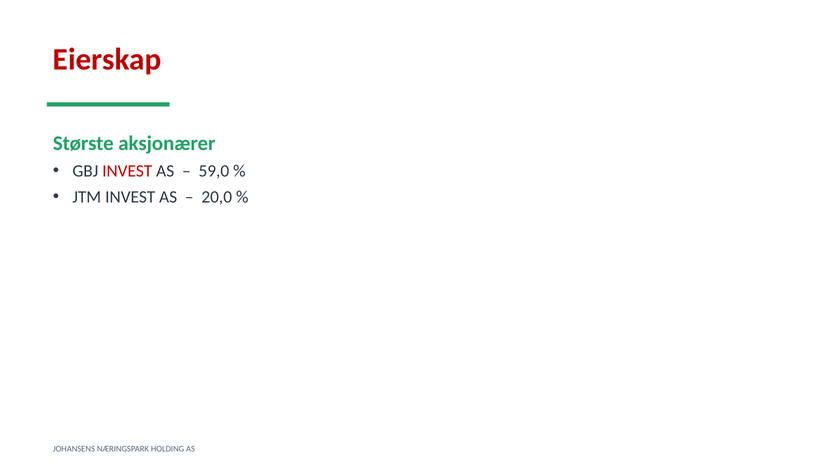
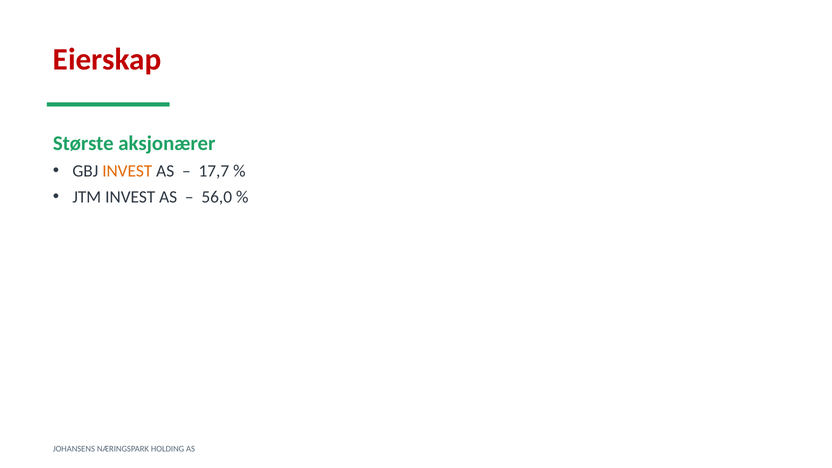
INVEST colour: red -> orange (127, 171)
59,0: 59,0 -> 17,7 (214, 171)
20,0: 20,0 -> 56,0 (217, 197)
